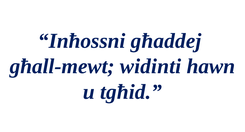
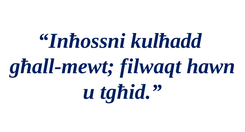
għaddej: għaddej -> kulħadd (166, 41)
widinti: widinti -> filwaqt (151, 66)
